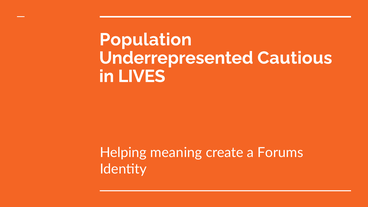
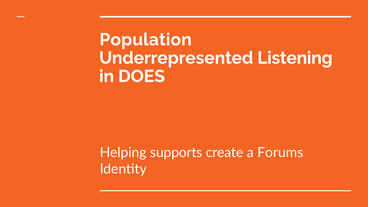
Cautious: Cautious -> Listening (295, 58)
LIVES: LIVES -> DOES (142, 76)
meaning: meaning -> supports (176, 153)
